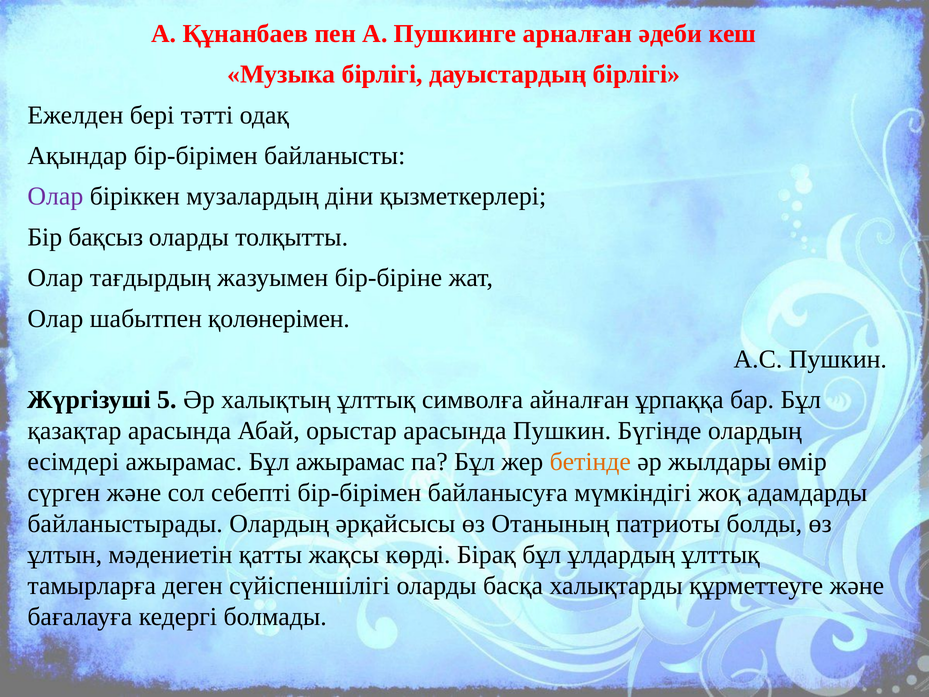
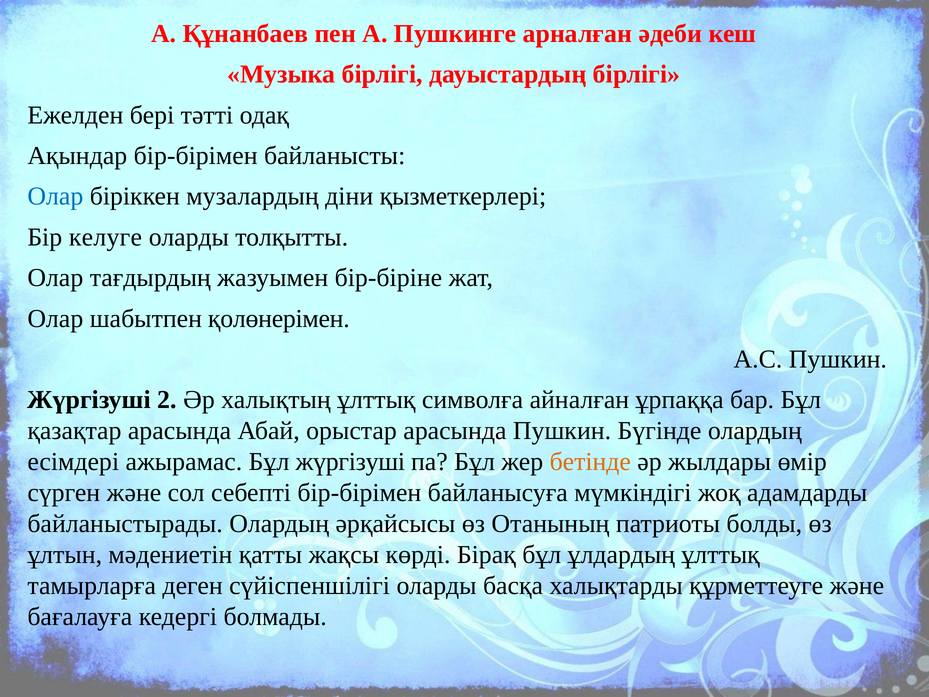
Олар colour: purple -> blue (55, 196)
бақсыз: бақсыз -> келуге (105, 237)
5: 5 -> 2 (167, 400)
Бұл ажырамас: ажырамас -> жүргізуші (350, 462)
